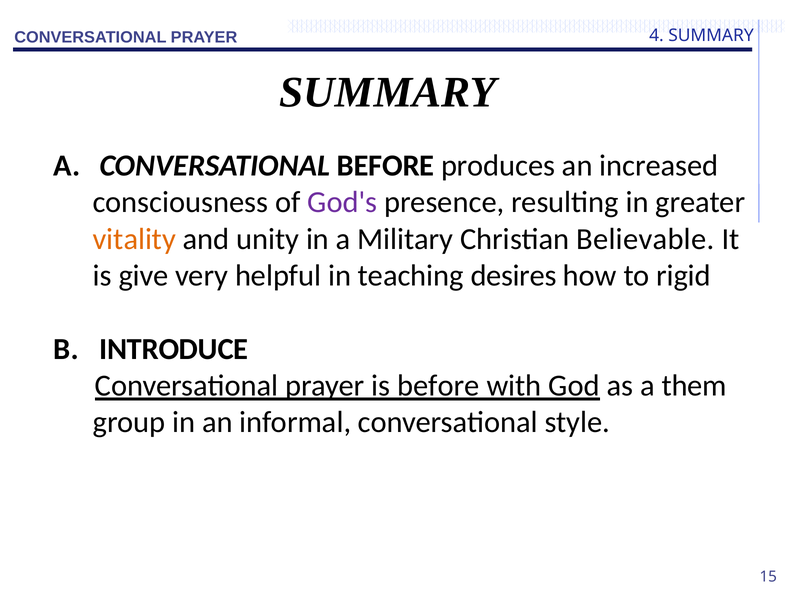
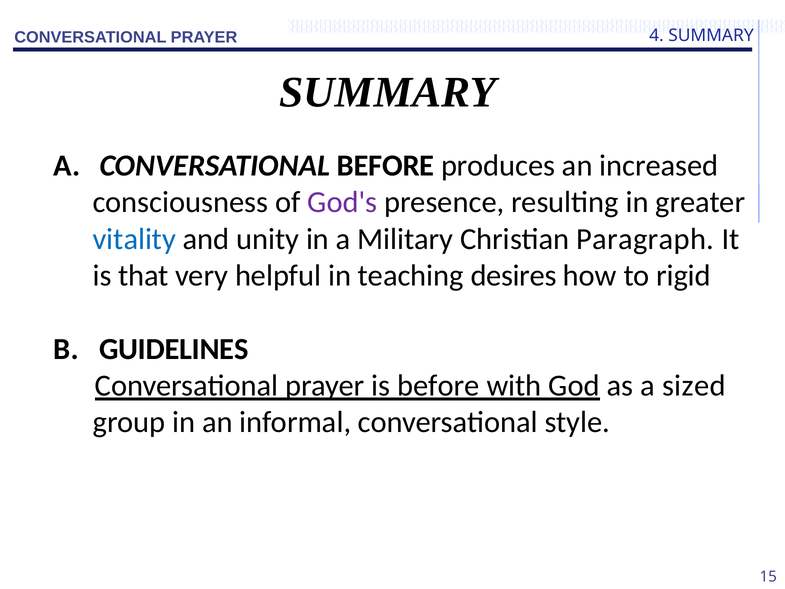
vitality colour: orange -> blue (134, 239)
Believable: Believable -> Paragraph (645, 239)
give: give -> that (143, 276)
INTRODUCE: INTRODUCE -> GUIDELINES (174, 349)
them: them -> sized (694, 386)
